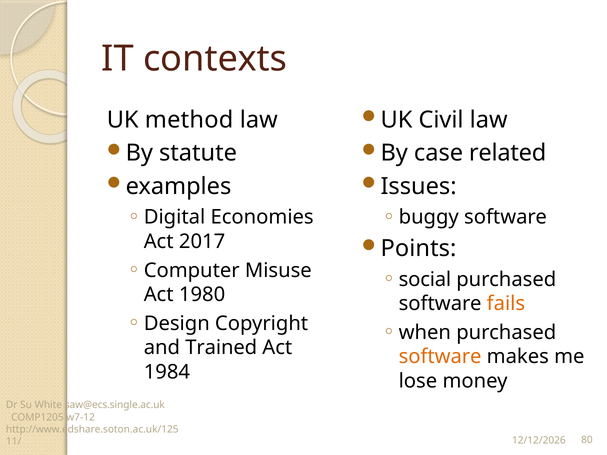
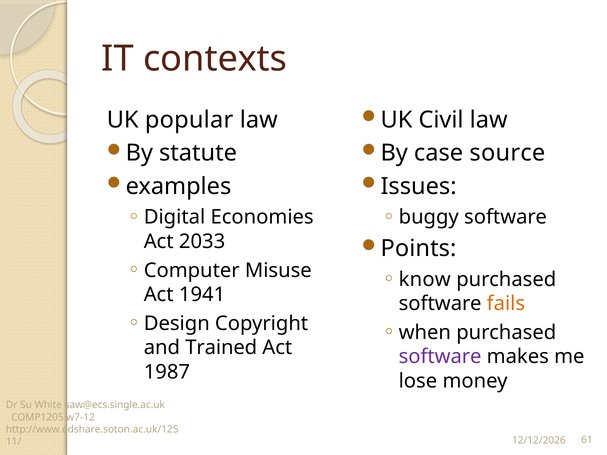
method: method -> popular (189, 120)
related: related -> source (507, 153)
2017: 2017 -> 2033 (202, 242)
social: social -> know (425, 280)
1980: 1980 -> 1941 (202, 295)
software colour: orange -> purple (440, 357)
1984: 1984 -> 1987 (167, 372)
80: 80 -> 61 (587, 440)
